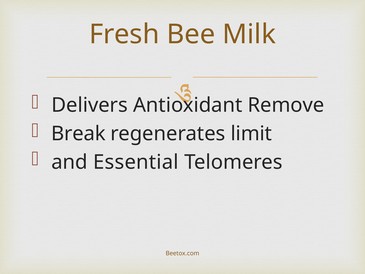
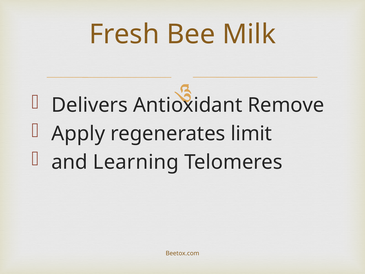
Break: Break -> Apply (78, 134)
Essential: Essential -> Learning (136, 162)
